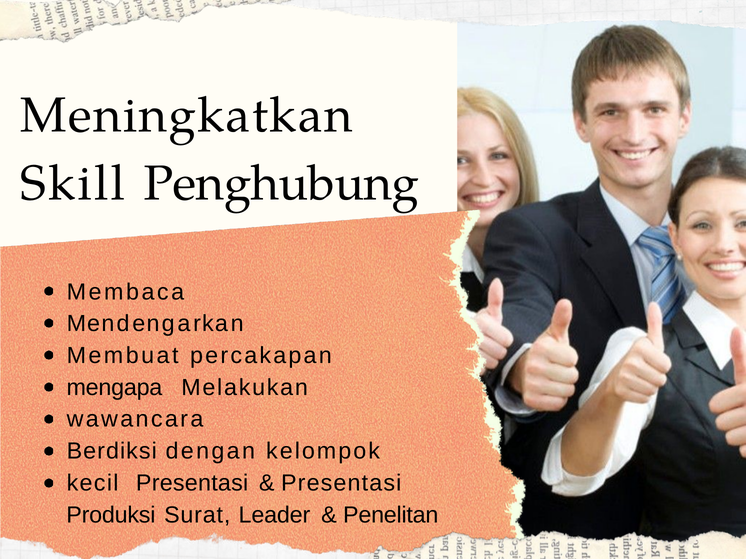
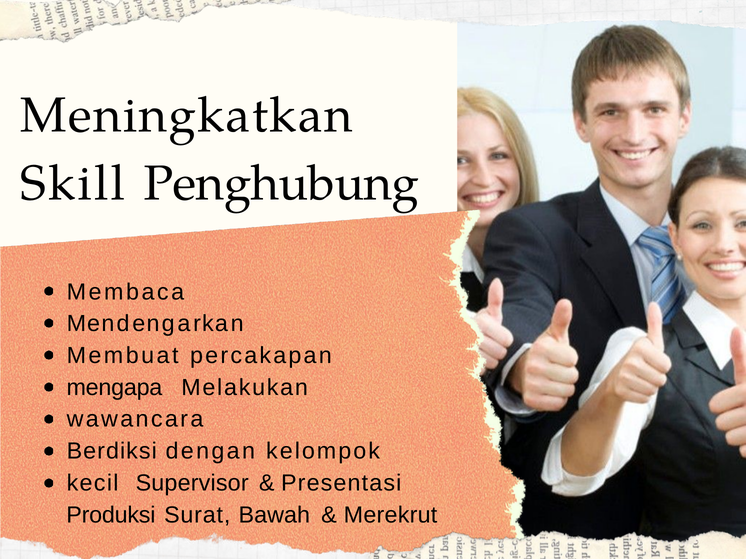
kecil Presentasi: Presentasi -> Supervisor (192, 483)
Leader: Leader -> Bawah (274, 515)
Penelitan: Penelitan -> Merekrut (391, 515)
